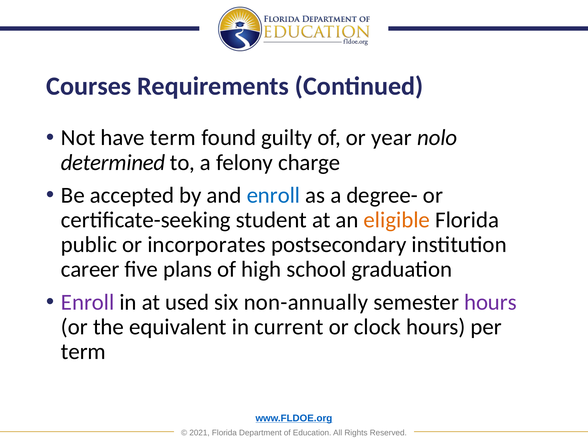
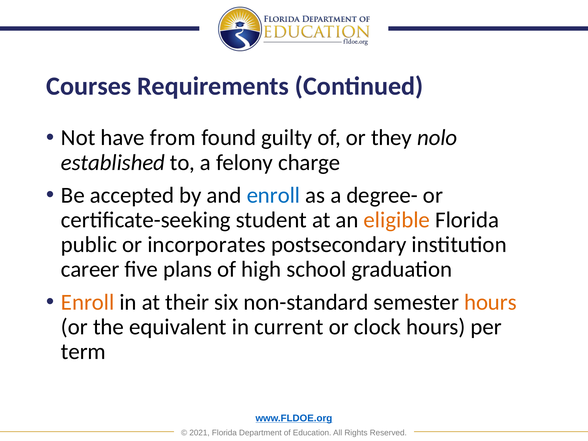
have term: term -> from (173, 138)
year: year -> they (391, 138)
determined: determined -> established (113, 162)
Enroll colour: purple -> orange (88, 302)
used: used -> their (187, 302)
non-annually: non-annually -> non-standard (306, 302)
hours colour: purple -> orange (490, 302)
